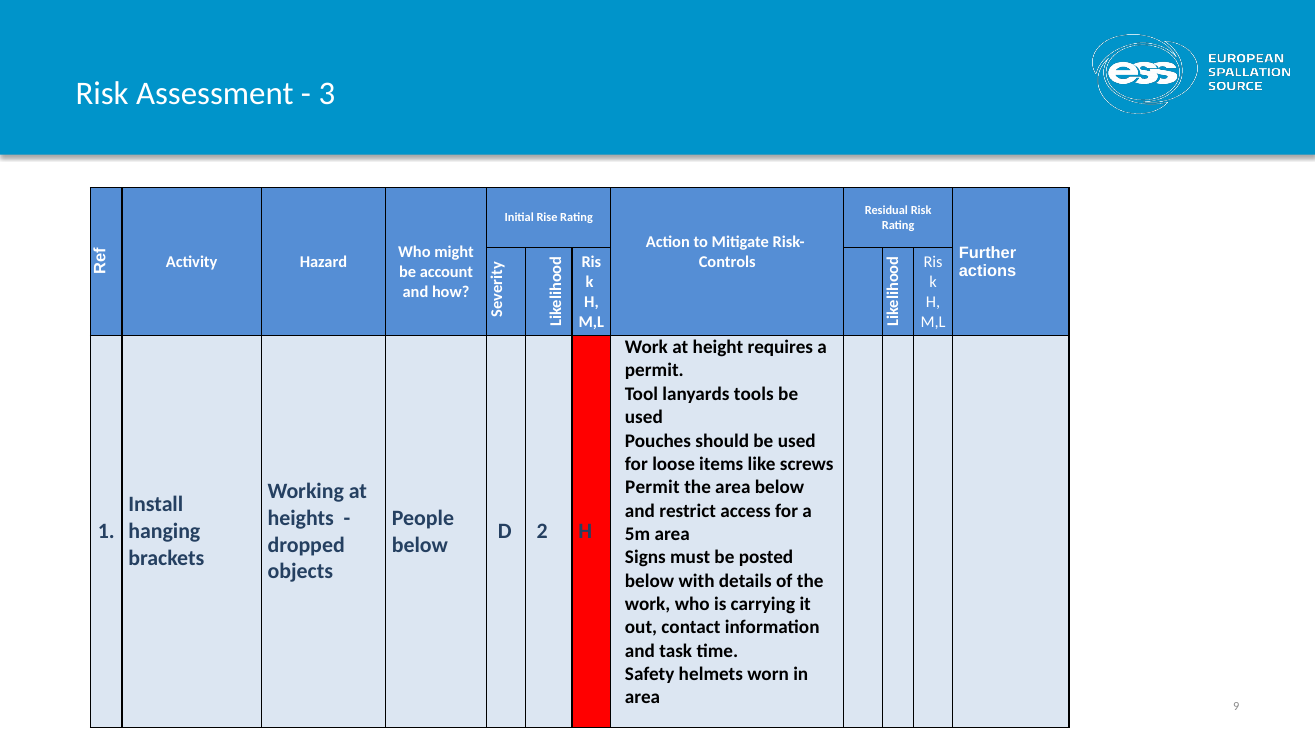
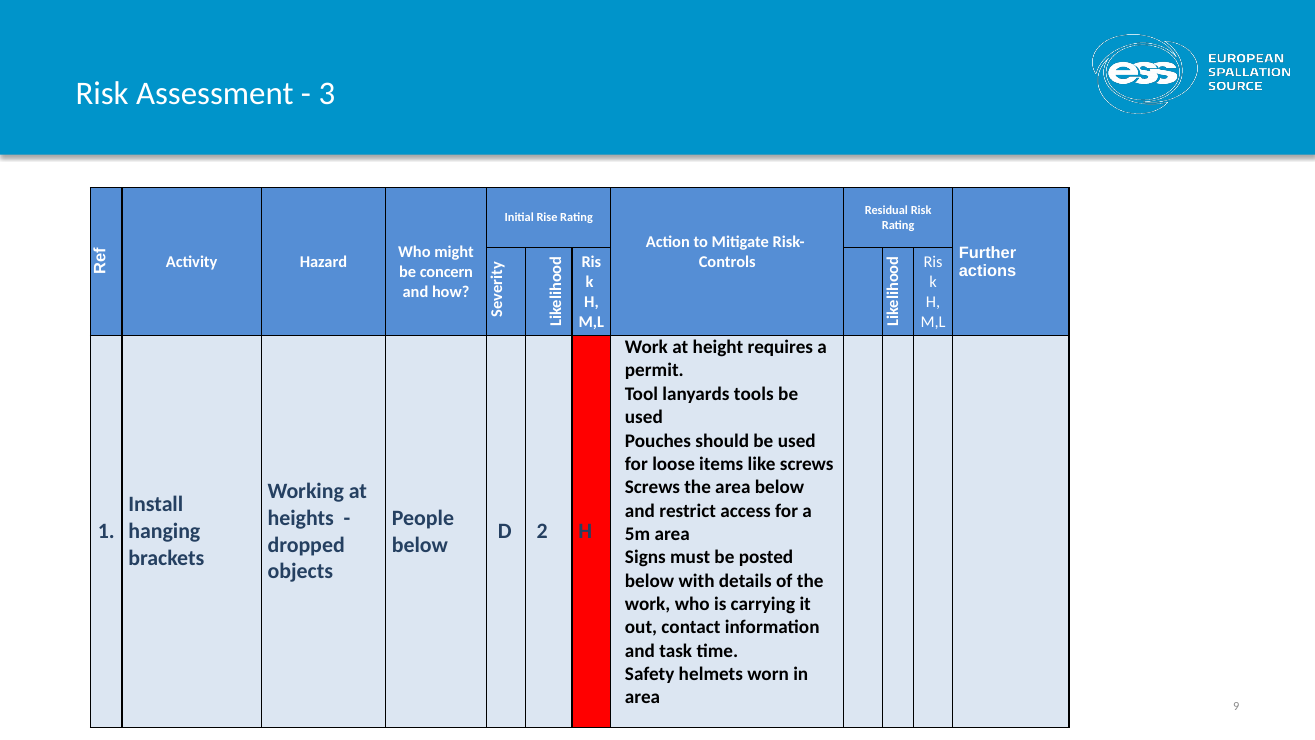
account: account -> concern (446, 272)
Permit: Permit -> Screws (653, 487)
